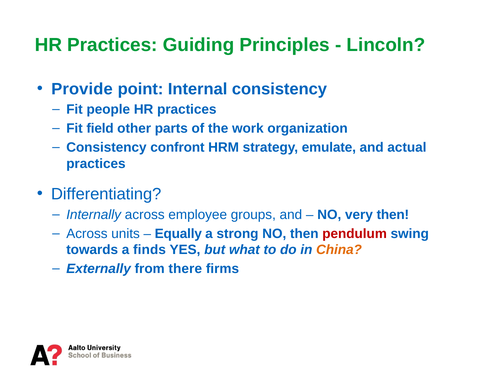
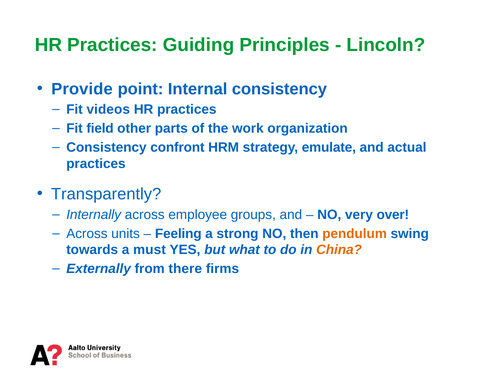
people: people -> videos (108, 109)
Differentiating: Differentiating -> Transparently (106, 194)
very then: then -> over (393, 215)
Equally: Equally -> Feeling (178, 234)
pendulum colour: red -> orange (355, 234)
finds: finds -> must (150, 250)
